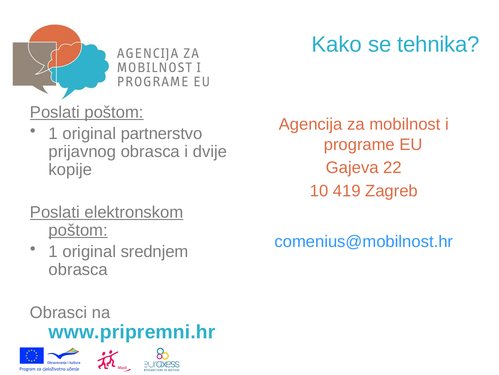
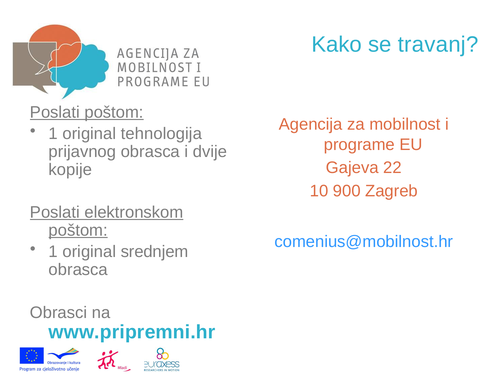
tehnika: tehnika -> travanj (438, 44)
partnerstvo: partnerstvo -> tehnologija (161, 133)
419: 419 -> 900 (347, 191)
